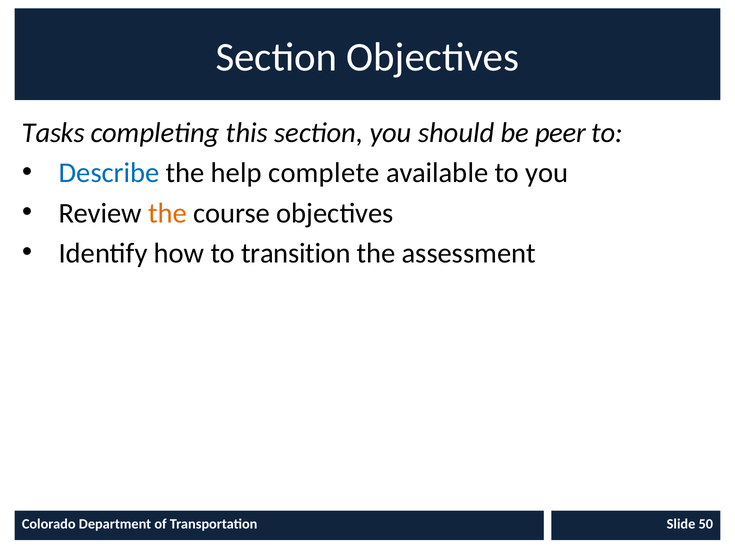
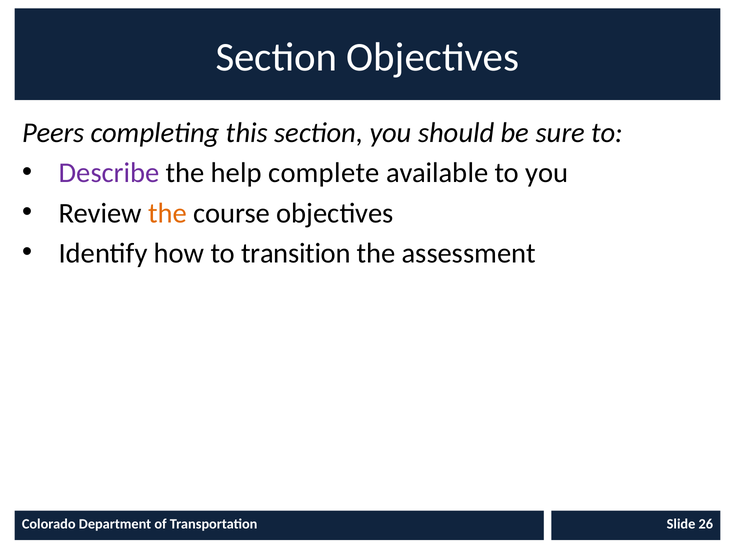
Tasks: Tasks -> Peers (53, 133)
peer: peer -> sure (560, 133)
Describe colour: blue -> purple (109, 173)
50: 50 -> 26 (706, 524)
